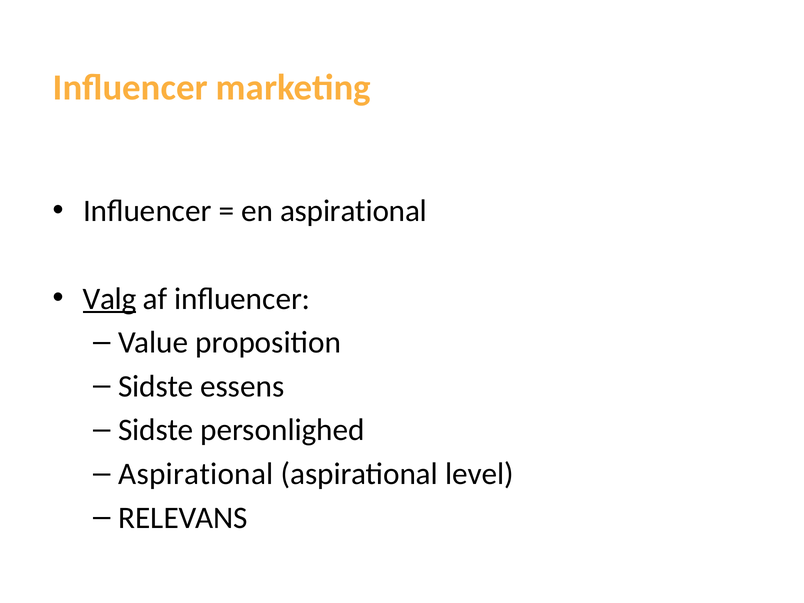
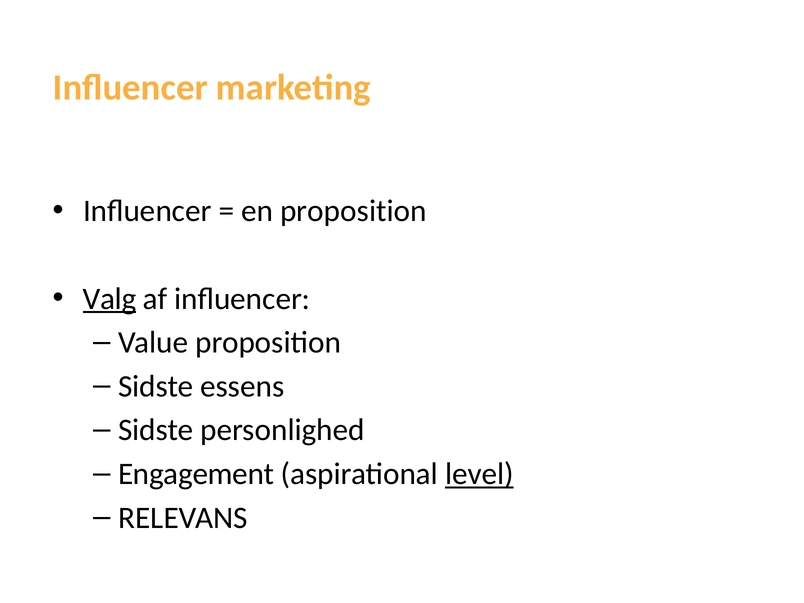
en aspirational: aspirational -> proposition (353, 211)
Aspirational: Aspirational -> Engagement (196, 474)
level underline: none -> present (479, 474)
